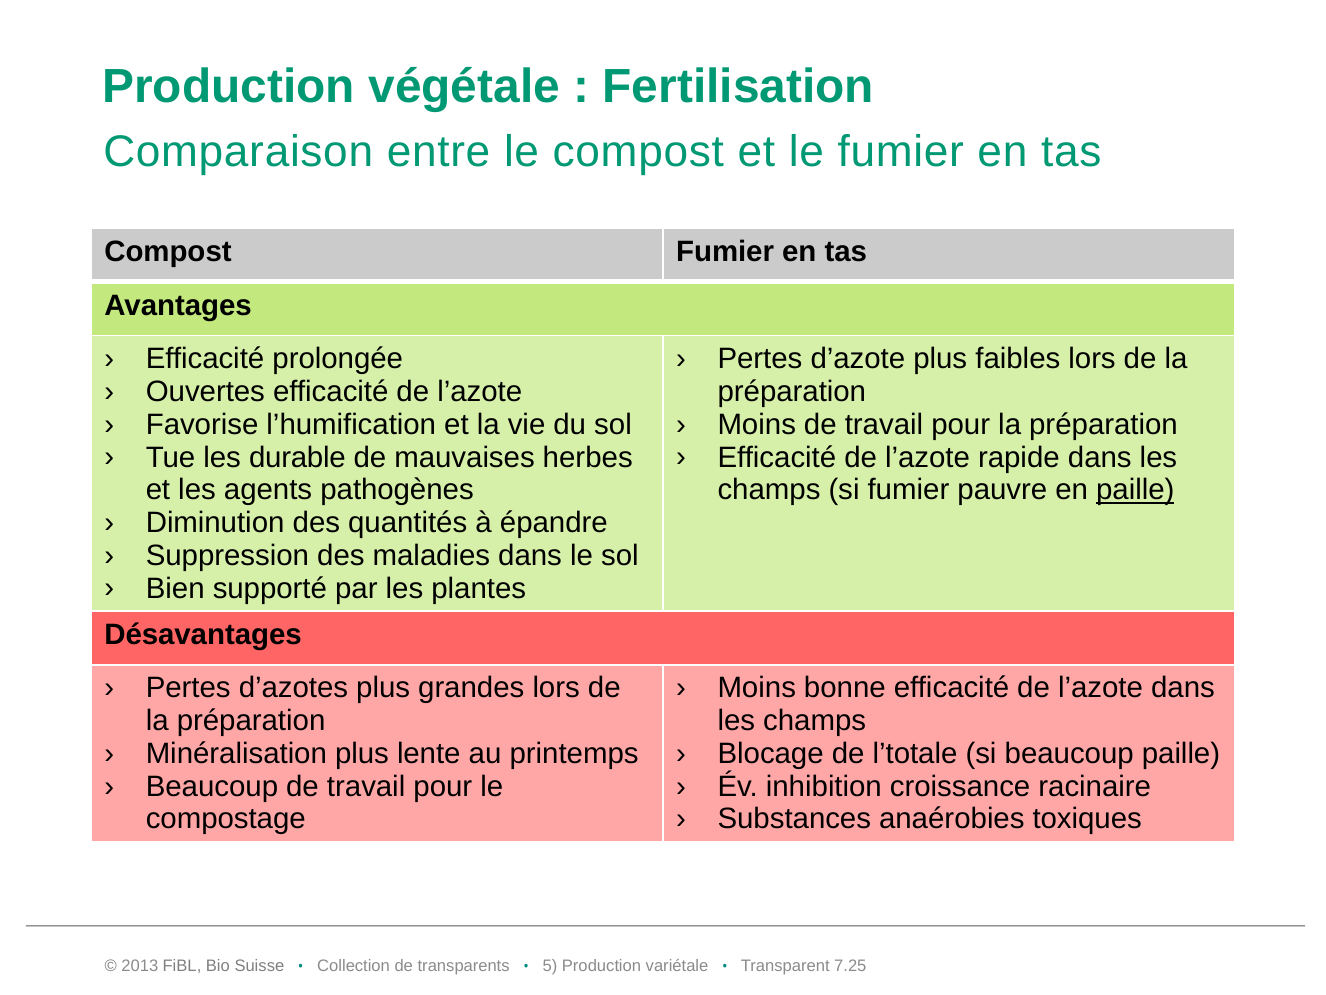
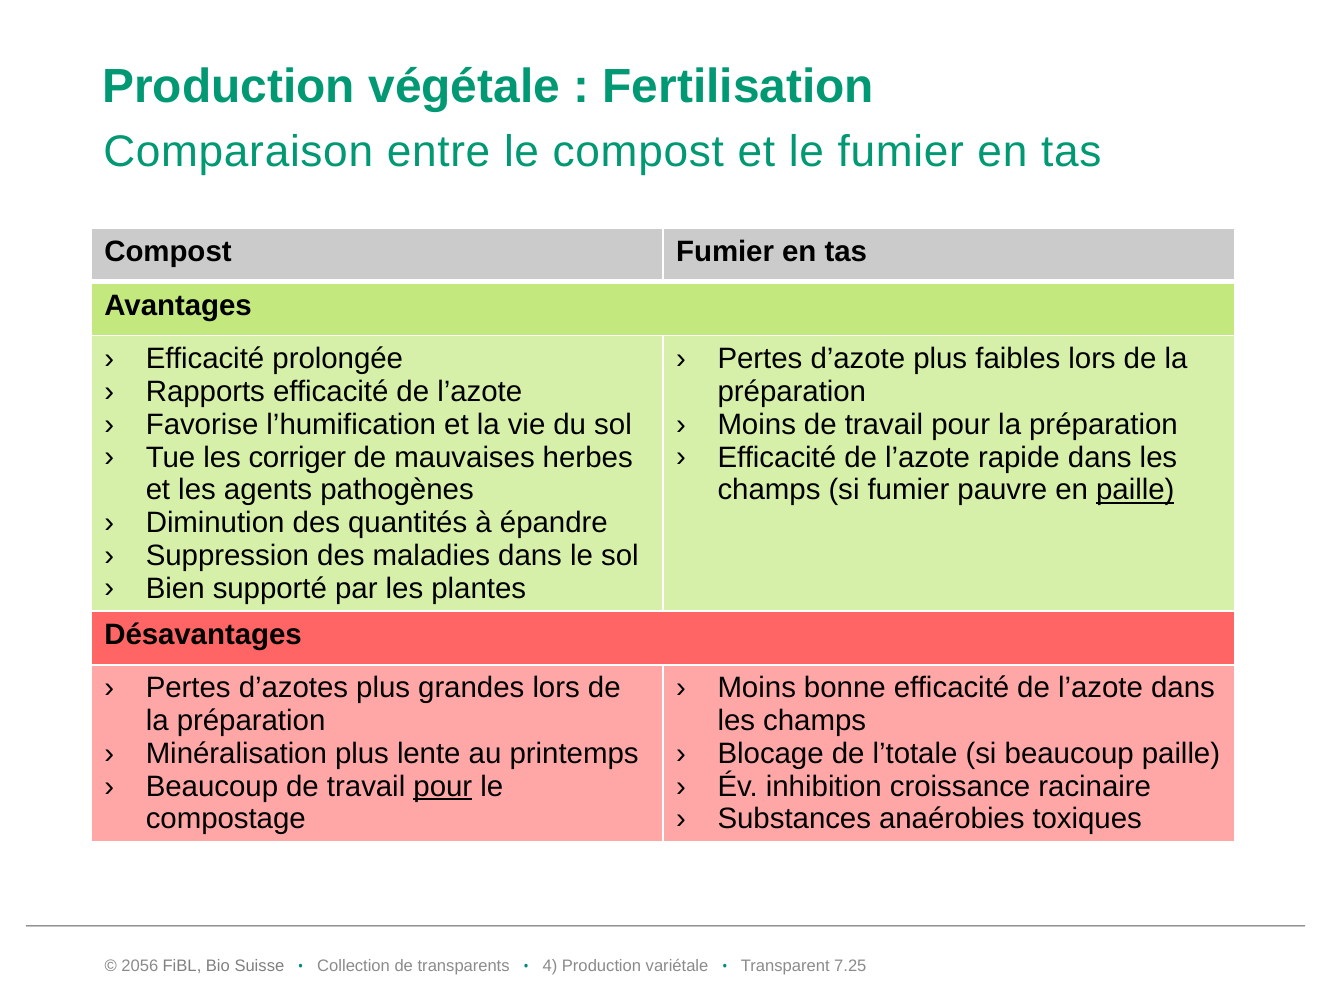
Ouvertes: Ouvertes -> Rapports (205, 392)
durable: durable -> corriger (297, 457)
pour underline: none -> present (443, 786)
2013: 2013 -> 2056 (140, 965)
5: 5 -> 4 (550, 965)
